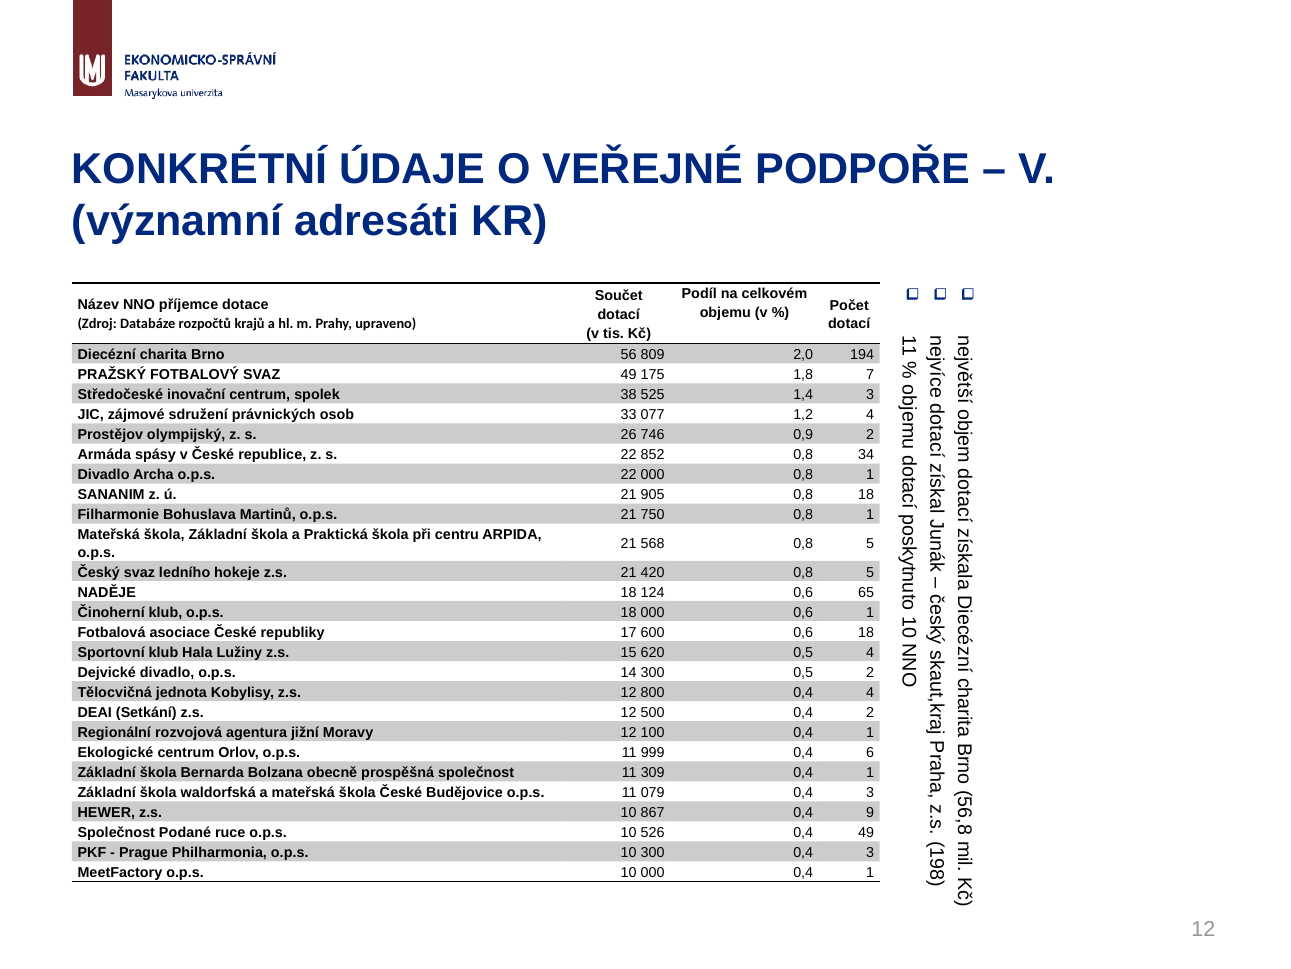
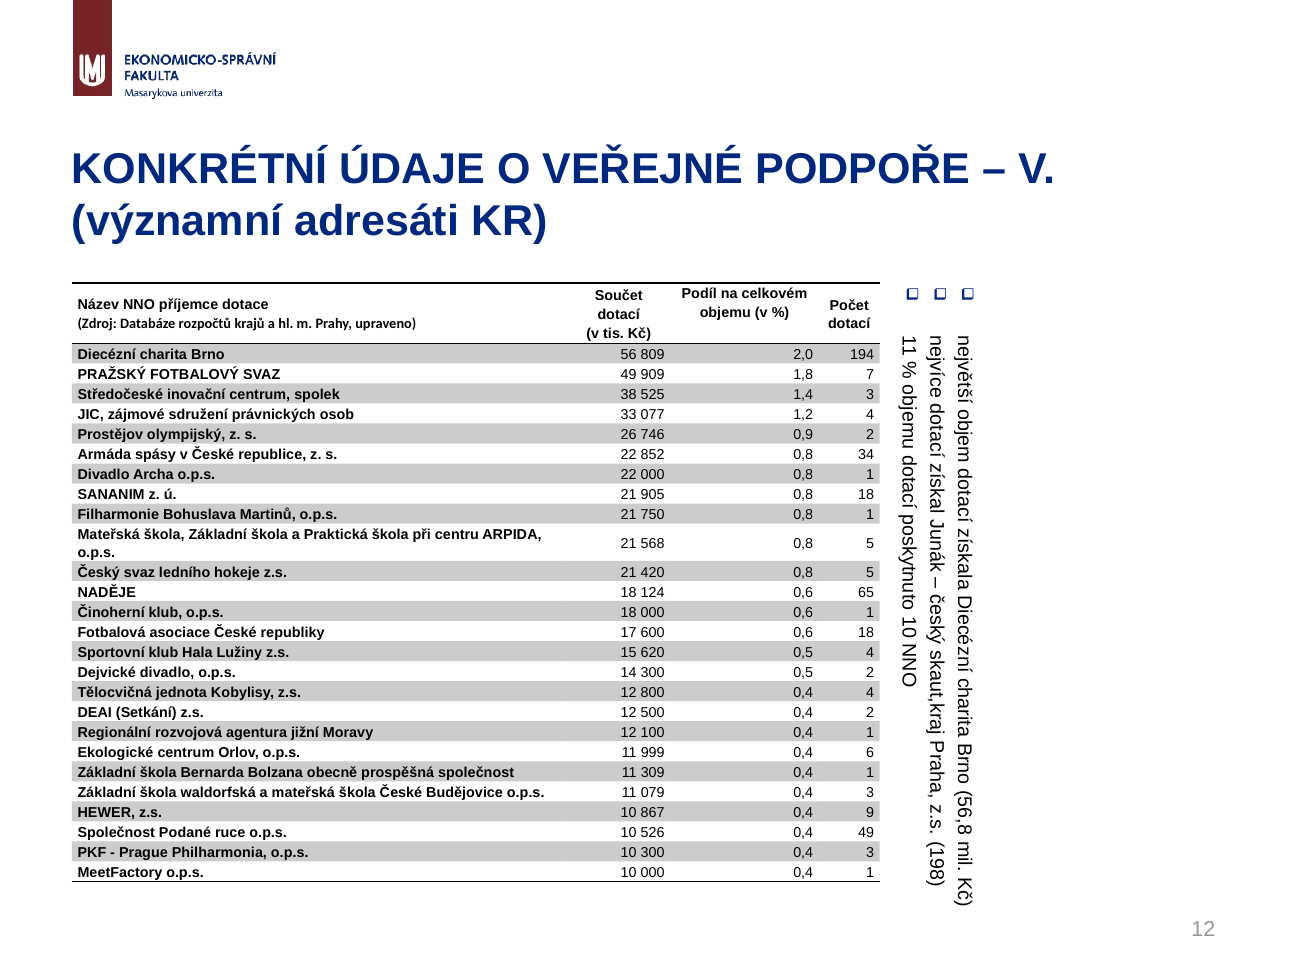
175: 175 -> 909 (653, 375)
